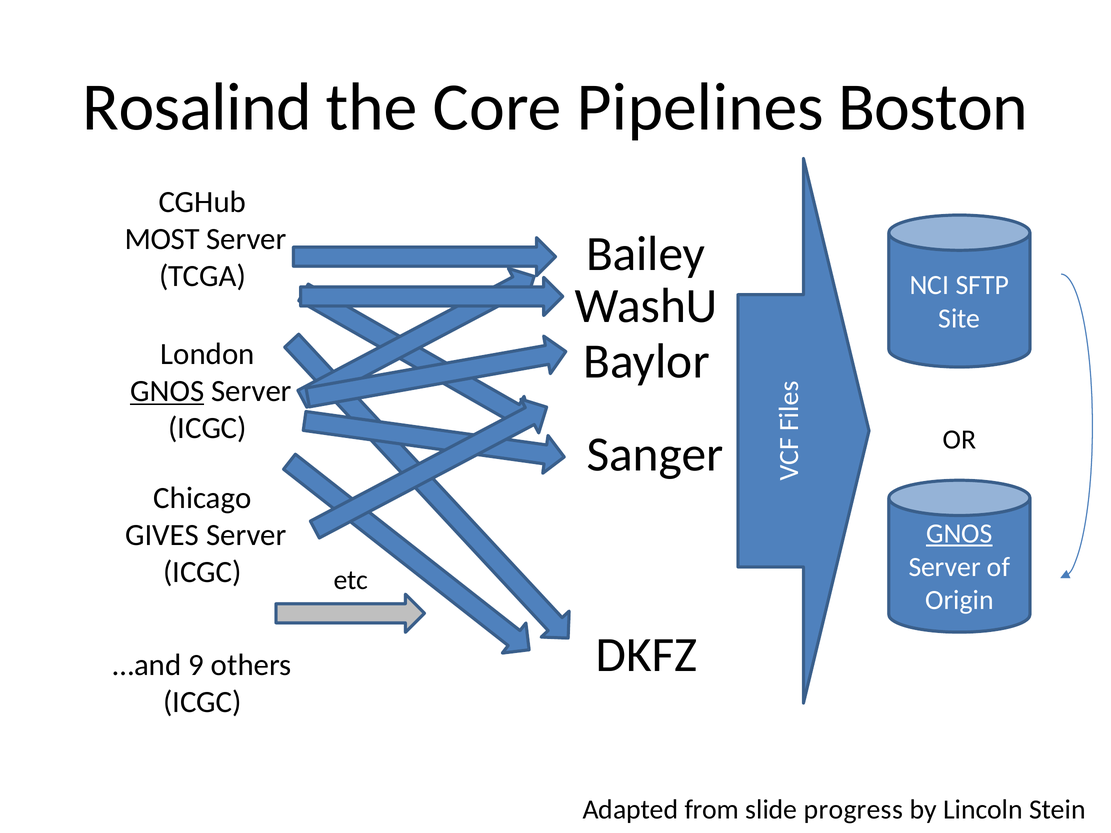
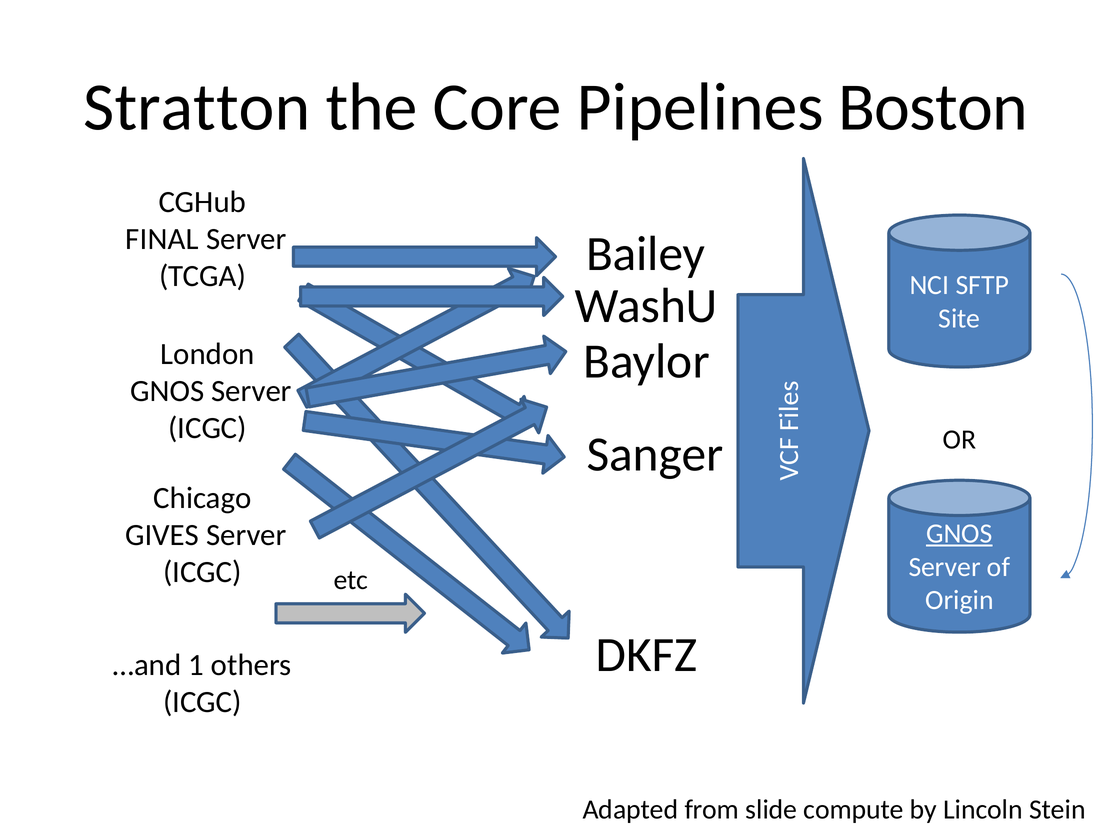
Rosalind: Rosalind -> Stratton (197, 108)
MOST: MOST -> FINAL (162, 239)
GNOS underline: present -> none (167, 391)
9: 9 -> 1 (196, 665)
progress: progress -> compute (854, 810)
